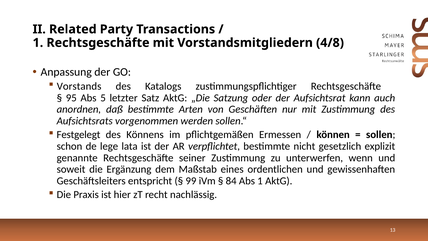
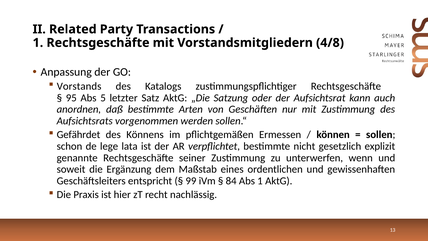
Festgelegt: Festgelegt -> Gefährdet (78, 135)
